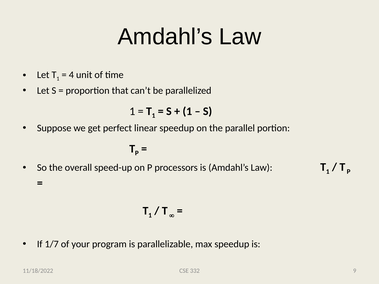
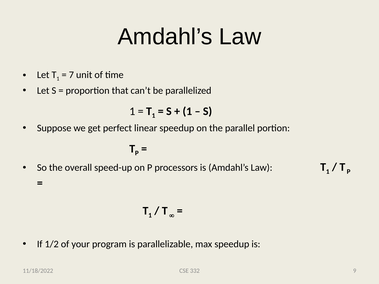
4: 4 -> 7 (71, 75)
1/7: 1/7 -> 1/2 (52, 244)
